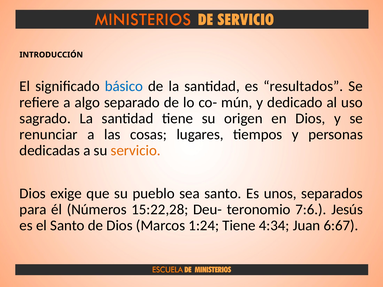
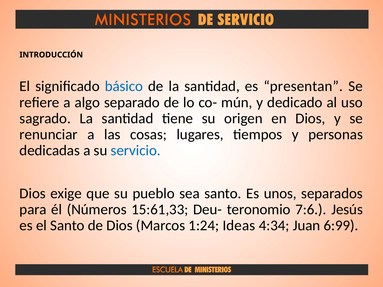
resultados: resultados -> presentan (303, 86)
servicio colour: orange -> blue (136, 151)
15:22,28: 15:22,28 -> 15:61,33 (160, 210)
1:24 Tiene: Tiene -> Ideas (239, 226)
6:67: 6:67 -> 6:99 (341, 226)
